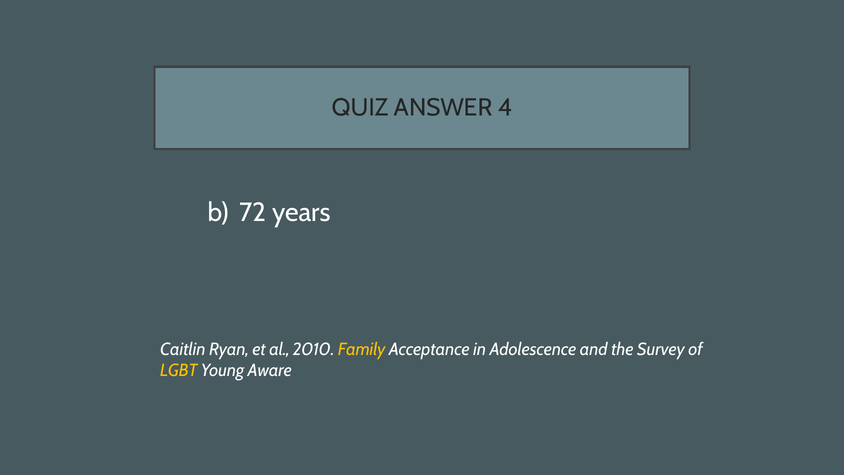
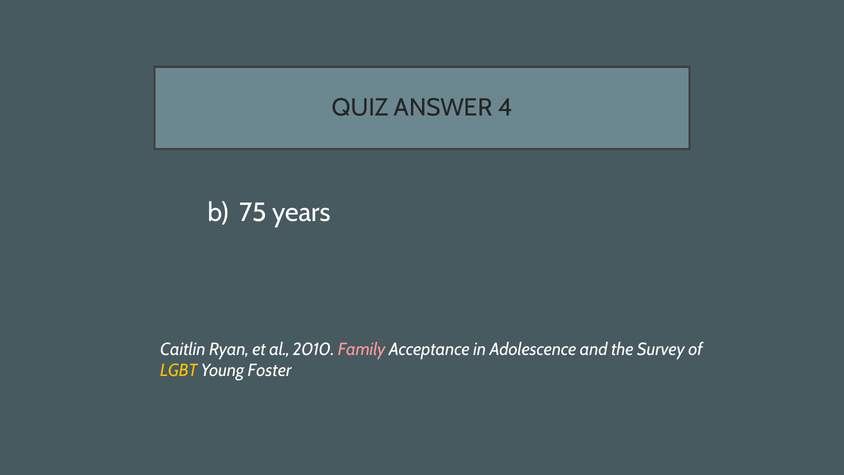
72: 72 -> 75 (253, 212)
Family colour: yellow -> pink (362, 349)
Aware: Aware -> Foster (270, 370)
